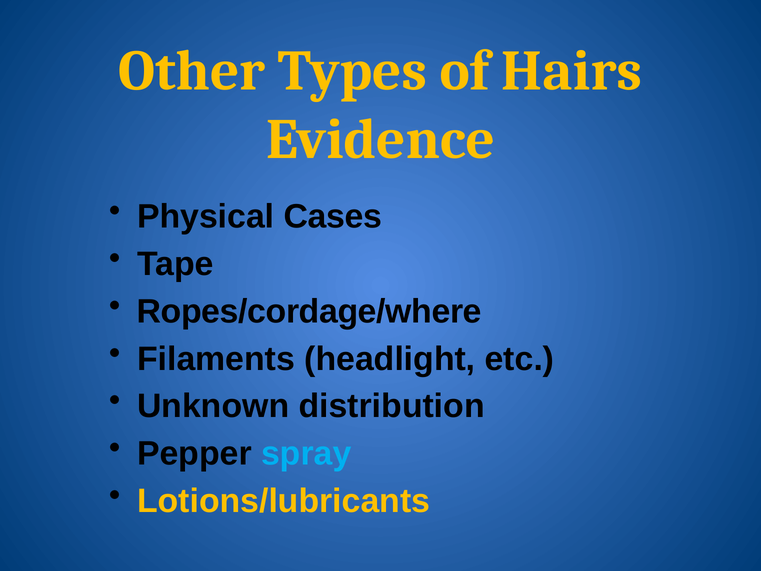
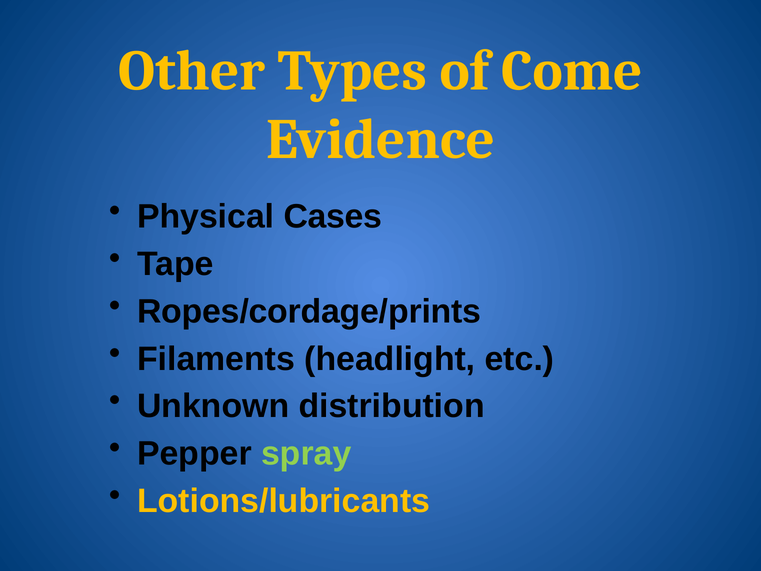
Hairs: Hairs -> Come (572, 71)
Ropes/cordage/where: Ropes/cordage/where -> Ropes/cordage/prints (309, 311)
spray colour: light blue -> light green (306, 453)
